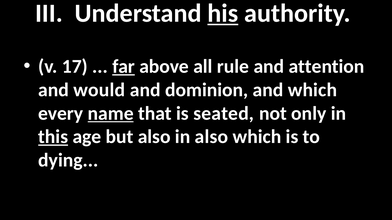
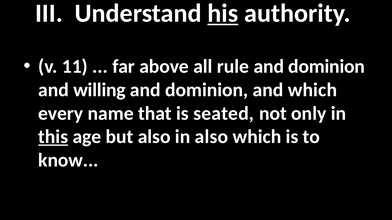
17: 17 -> 11 (75, 67)
far underline: present -> none (124, 67)
rule and attention: attention -> dominion (327, 67)
would: would -> willing (100, 90)
name underline: present -> none (111, 114)
dying: dying -> know (68, 161)
